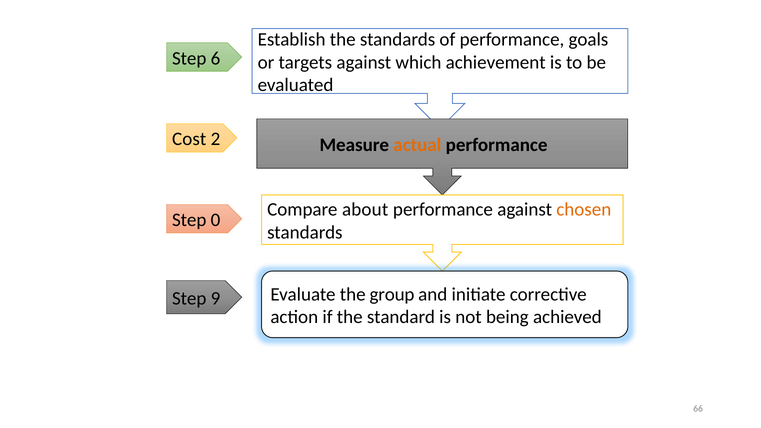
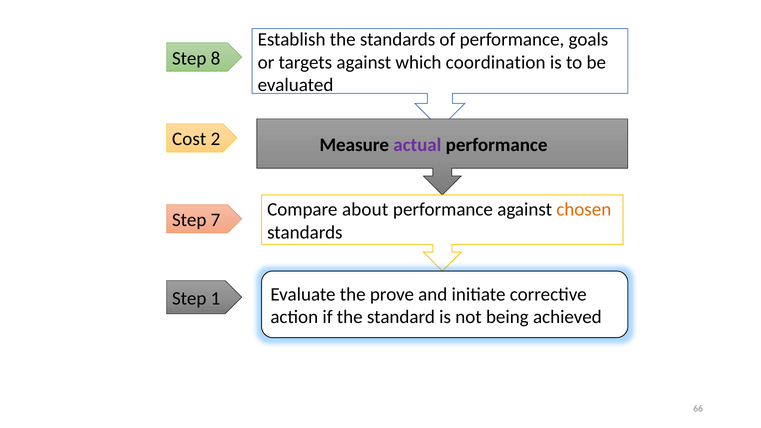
6: 6 -> 8 (216, 58)
achievement: achievement -> coordination (496, 62)
actual colour: orange -> purple (417, 145)
0: 0 -> 7 (216, 220)
9: 9 -> 1 (216, 299)
group: group -> prove (392, 294)
